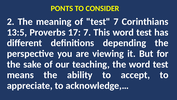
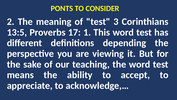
test 7: 7 -> 3 (116, 22)
17 7: 7 -> 1 (87, 32)
